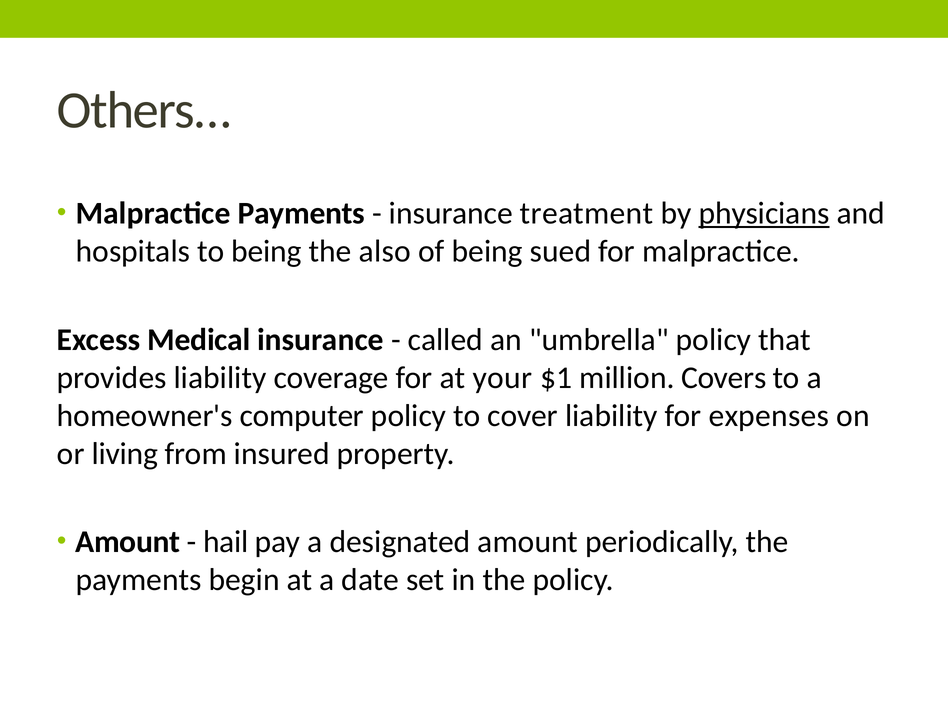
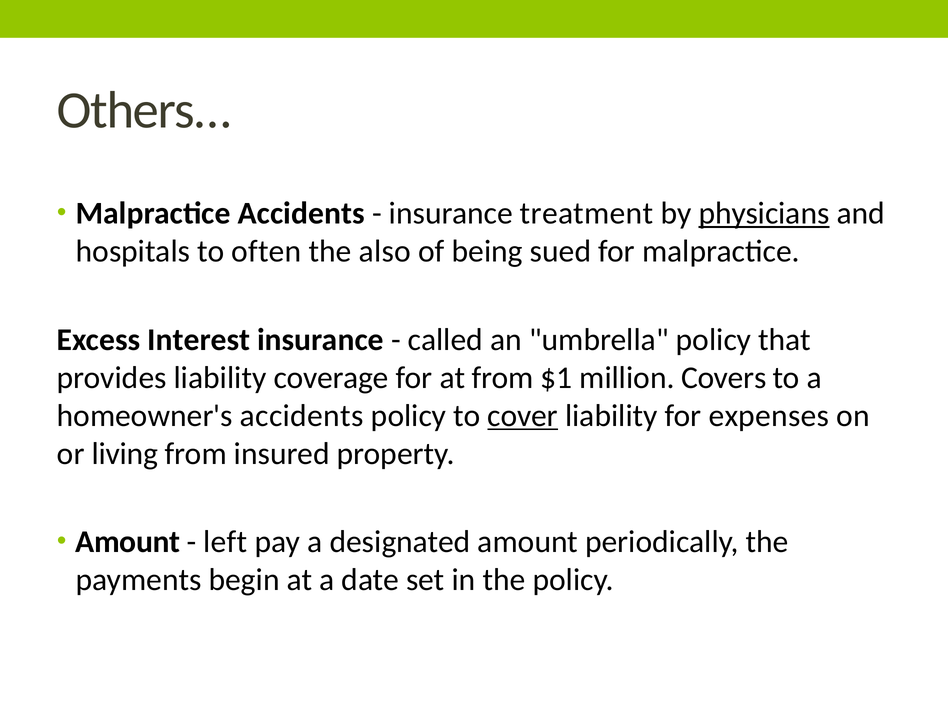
Malpractice Payments: Payments -> Accidents (301, 213)
to being: being -> often (266, 251)
Medical: Medical -> Interest (199, 340)
at your: your -> from (503, 378)
homeowner's computer: computer -> accidents (302, 416)
cover underline: none -> present (523, 416)
hail: hail -> left (225, 542)
